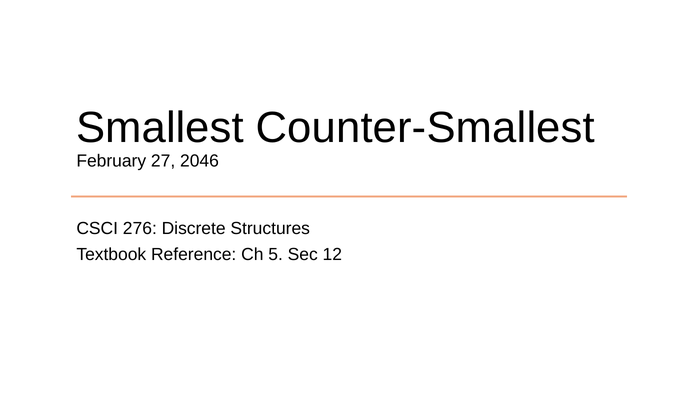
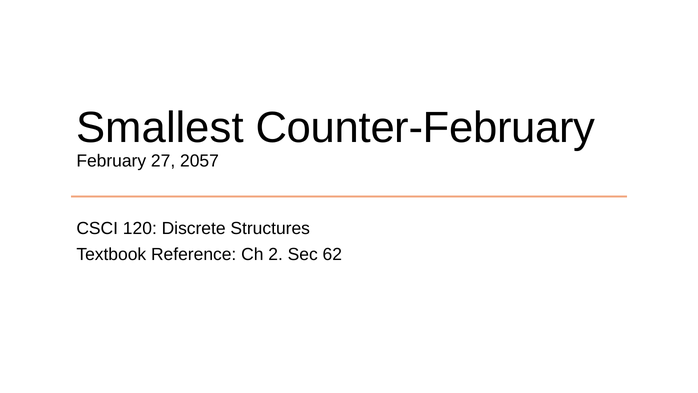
Counter-Smallest: Counter-Smallest -> Counter-February (425, 128)
2046: 2046 -> 2057 (199, 161)
276: 276 -> 120 (140, 228)
5: 5 -> 2 (276, 254)
12: 12 -> 62 (332, 254)
